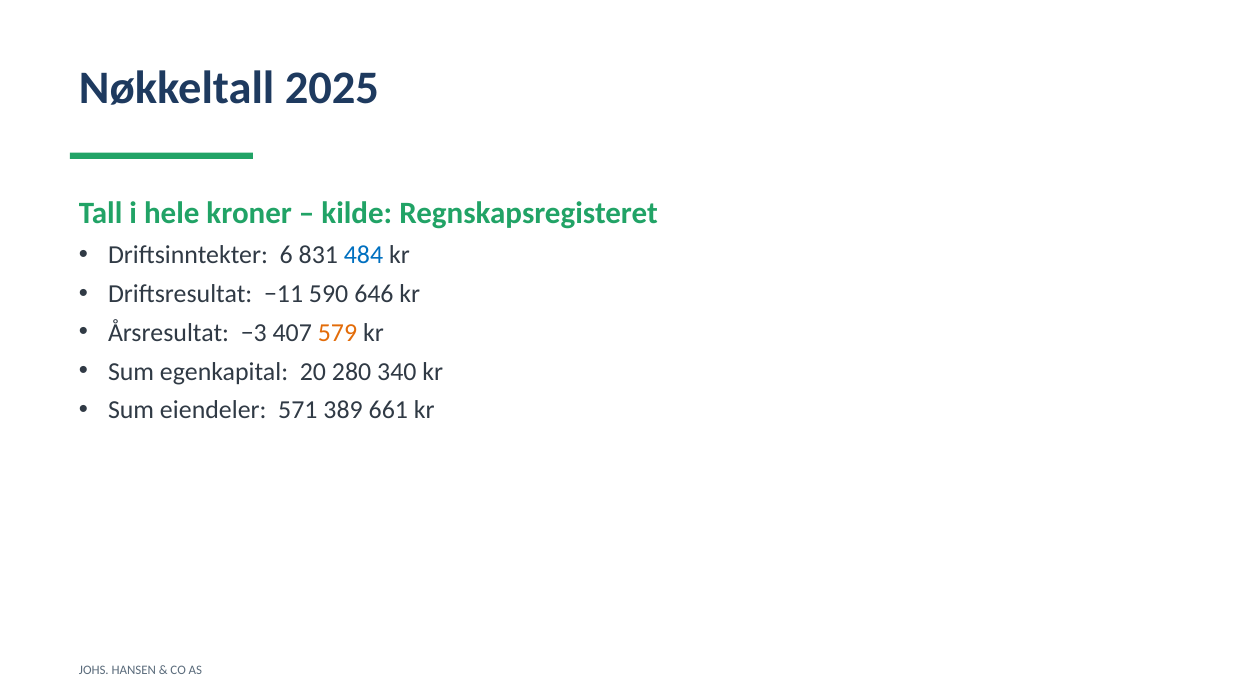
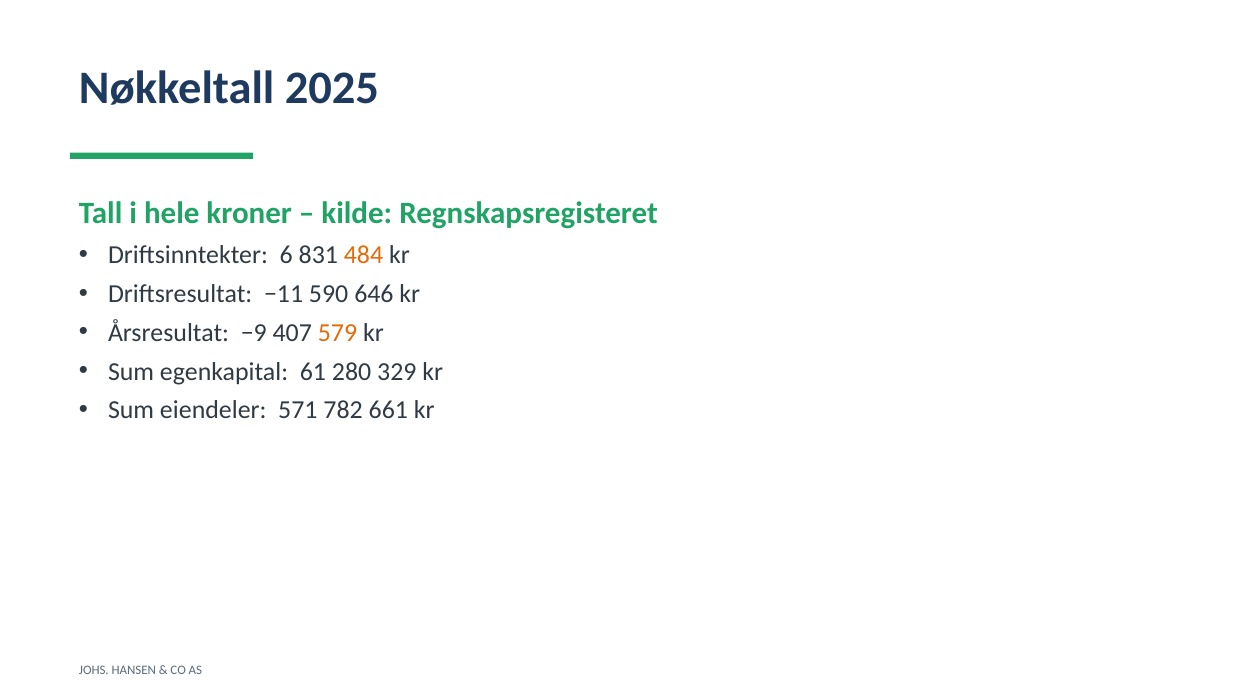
484 colour: blue -> orange (364, 255)
−3: −3 -> −9 (254, 333)
20: 20 -> 61 (313, 372)
340: 340 -> 329 (397, 372)
389: 389 -> 782 (343, 410)
